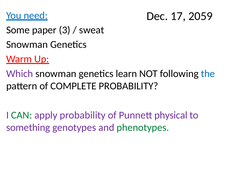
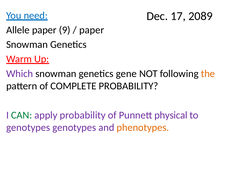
2059: 2059 -> 2089 (201, 16)
Some: Some -> Allele (18, 30)
3: 3 -> 9 (65, 30)
sweat: sweat -> paper (92, 30)
learn: learn -> gene (126, 73)
the colour: blue -> orange (208, 73)
something: something -> genotypes (28, 127)
phenotypes colour: green -> orange (143, 127)
